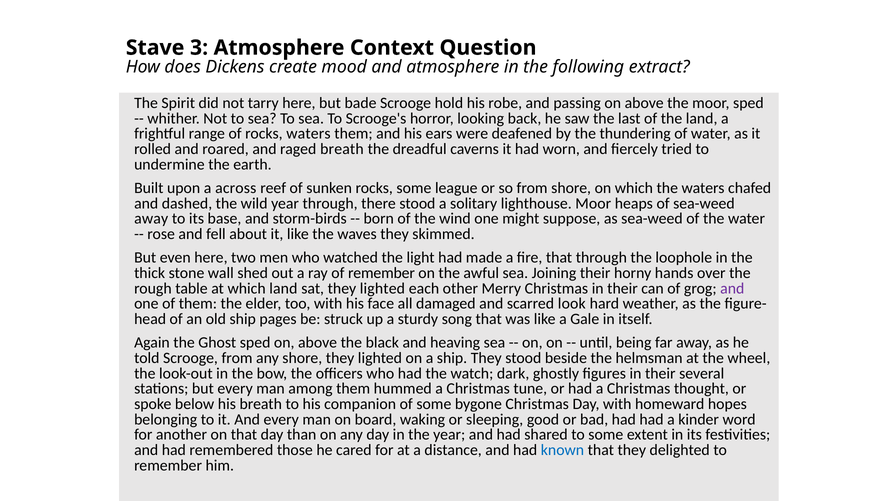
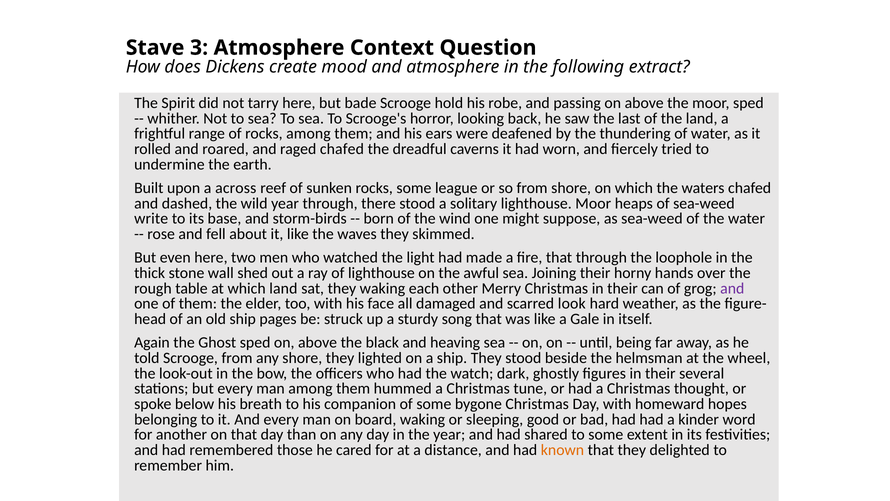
rocks waters: waters -> among (308, 134)
raged breath: breath -> chafed (342, 149)
away: away -> write (151, 219)
of remember: remember -> lighthouse (381, 273)
sat they lighted: lighted -> waking (382, 288)
known colour: blue -> orange (562, 450)
